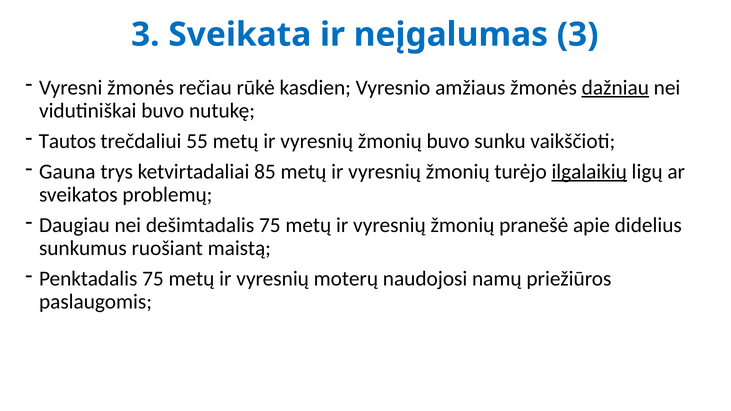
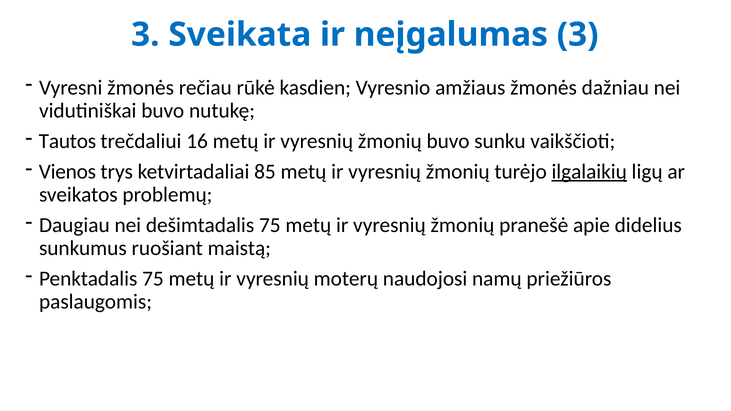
dažniau underline: present -> none (615, 88)
55: 55 -> 16 (197, 141)
Gauna: Gauna -> Vienos (67, 172)
